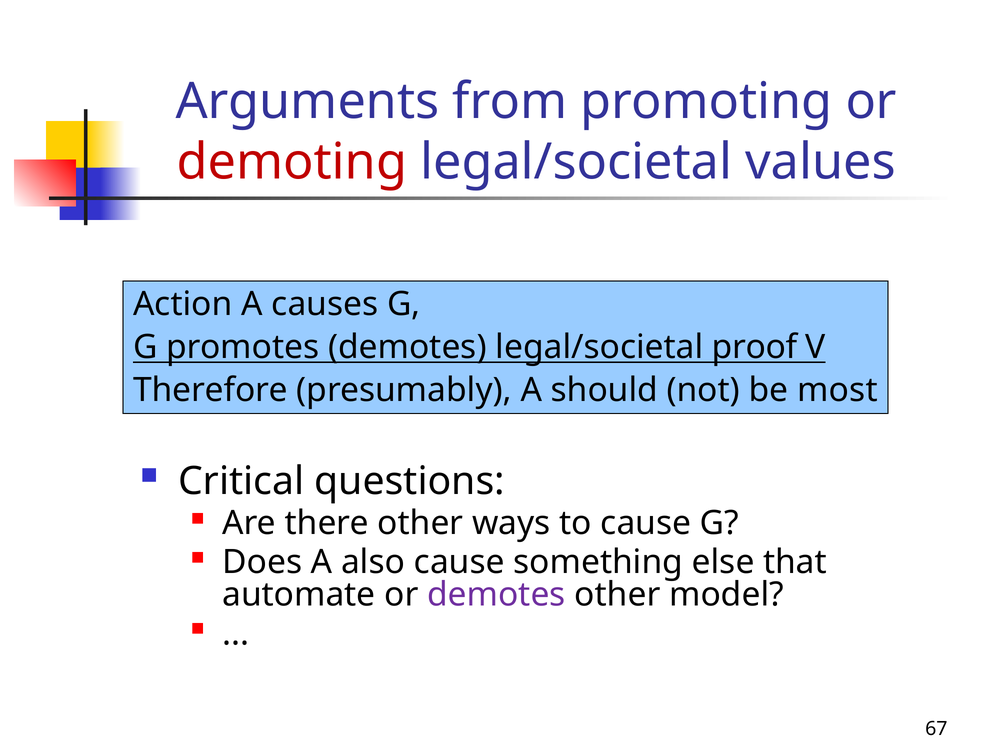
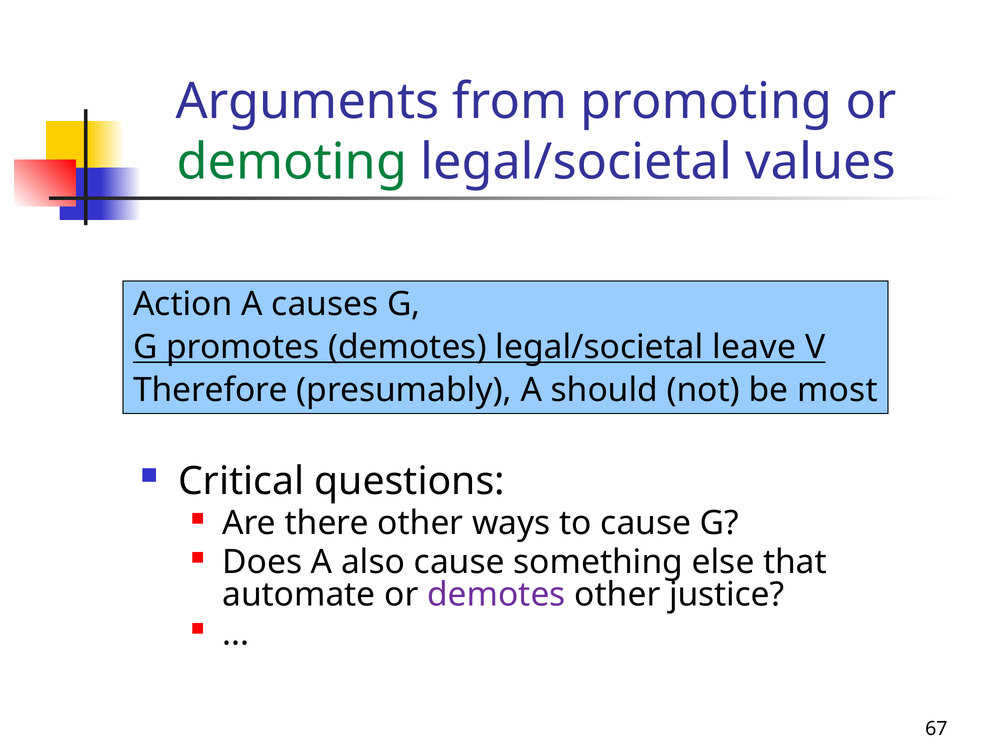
demoting colour: red -> green (292, 162)
proof: proof -> leave (754, 347)
model: model -> justice (727, 595)
